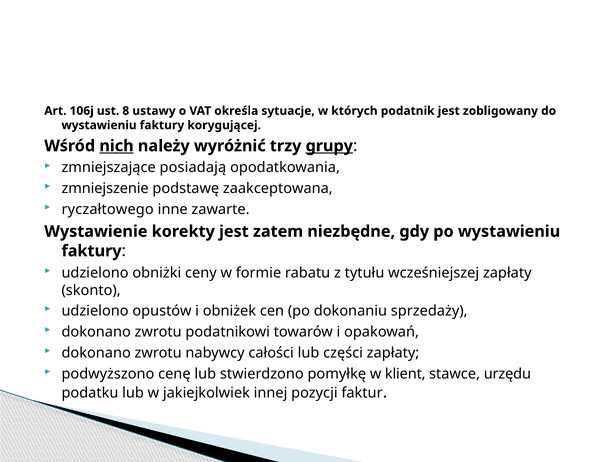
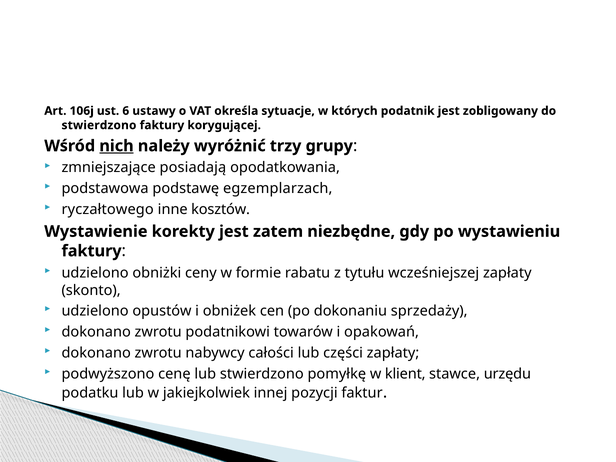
8: 8 -> 6 (126, 111)
wystawieniu: wystawieniu -> stwierdzono (99, 125)
grupy underline: present -> none (329, 146)
zmniejszenie: zmniejszenie -> podstawowa (105, 189)
zaakceptowana: zaakceptowana -> egzemplarzach (278, 189)
zawarte: zawarte -> kosztów (221, 209)
